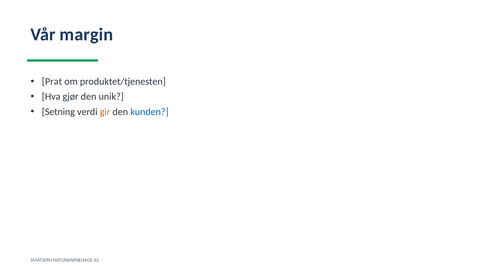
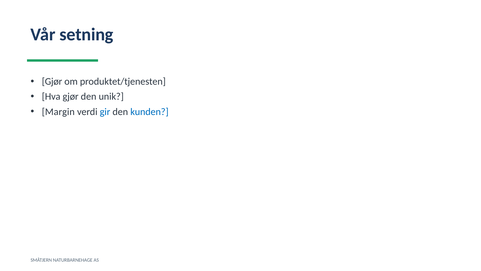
margin: margin -> setning (87, 34)
Prat: Prat -> Gjør (52, 81)
Setning: Setning -> Margin (58, 112)
gir colour: orange -> blue (105, 112)
